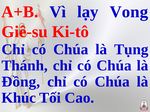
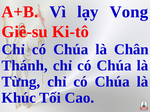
Tụng: Tụng -> Chân (131, 50)
Đồng: Đồng -> Từng (21, 82)
